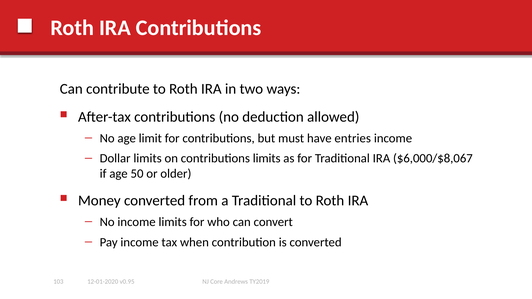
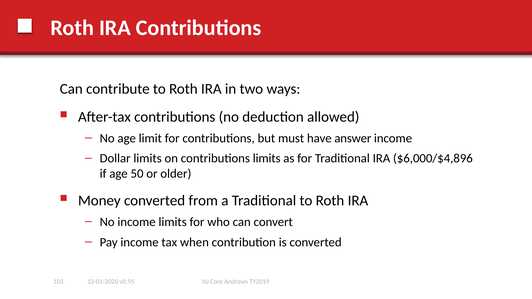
entries: entries -> answer (353, 138)
$6,000/$8,067: $6,000/$8,067 -> $6,000/$4,896 (433, 159)
